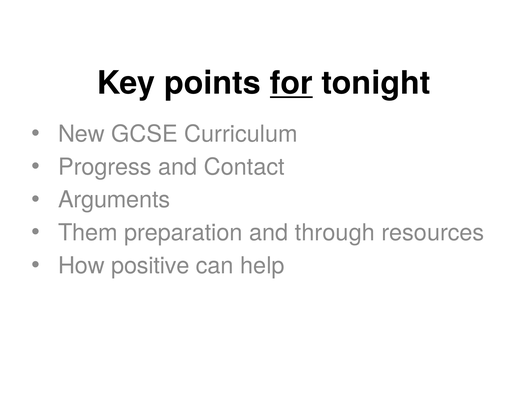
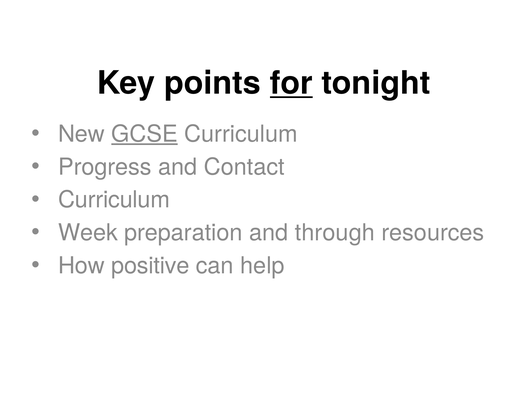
GCSE underline: none -> present (145, 134)
Arguments: Arguments -> Curriculum (114, 200)
Them: Them -> Week (88, 233)
